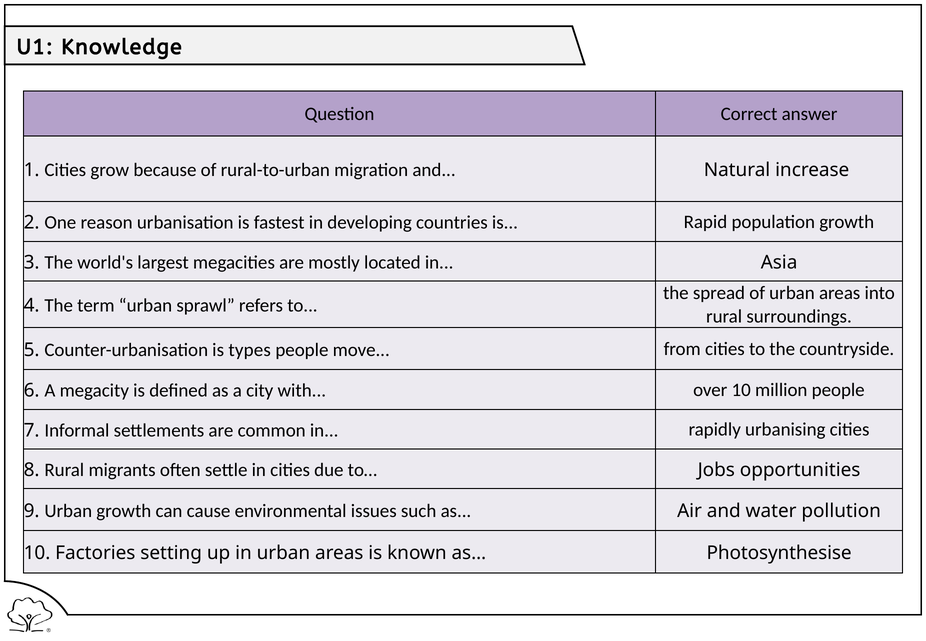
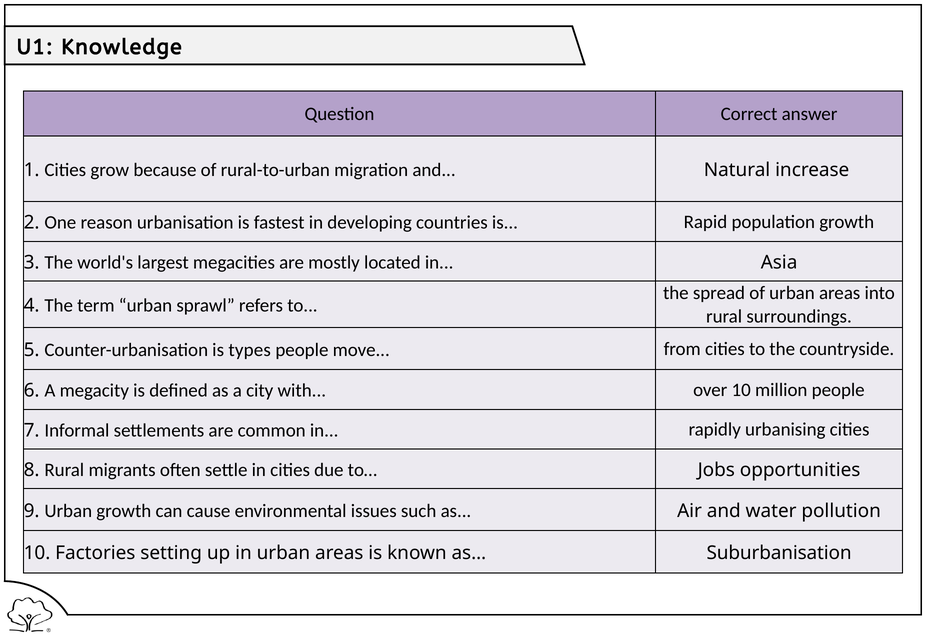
Photosynthesise: Photosynthesise -> Suburbanisation (779, 553)
